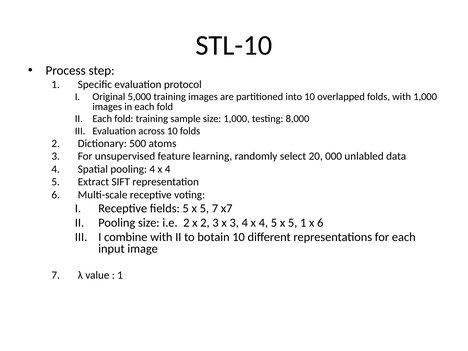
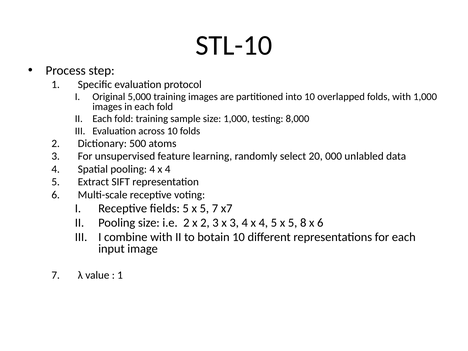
5 1: 1 -> 8 (303, 223)
